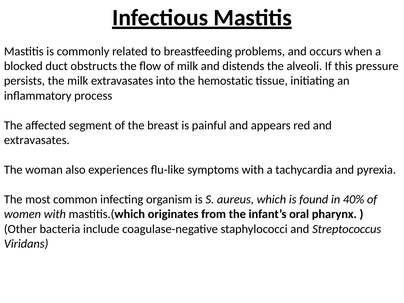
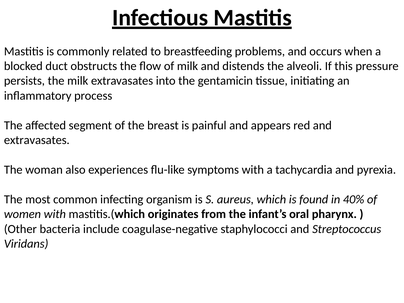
hemostatic: hemostatic -> gentamicin (225, 81)
